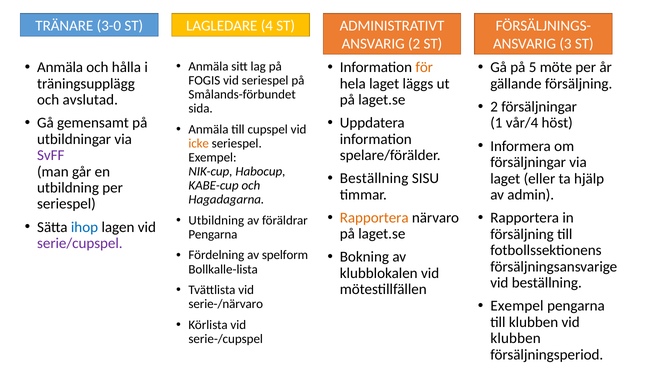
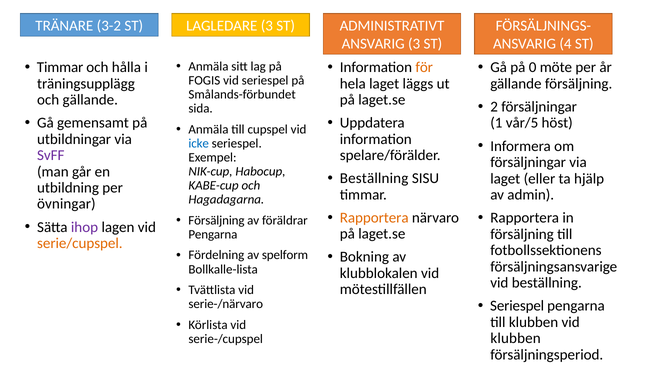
3-0: 3-0 -> 3-2 (109, 26)
LAGLEDARE 4: 4 -> 3 (267, 26)
ANSVARIG 2: 2 -> 3 (414, 44)
3: 3 -> 4 (566, 44)
Anmäla: Anmäla -> Timmar (60, 68)
5: 5 -> 0 (533, 68)
och avslutad: avslutad -> gällande (90, 100)
vår/4: vår/4 -> vår/5 (522, 123)
icke colour: orange -> blue (199, 144)
seriespel: seriespel -> övningar (66, 204)
Utbildning: Utbildning -> Försäljning (216, 221)
ihop colour: blue -> purple (85, 227)
serie/cupspel colour: purple -> orange (80, 244)
Exempel: Exempel -> Seriespel (517, 306)
